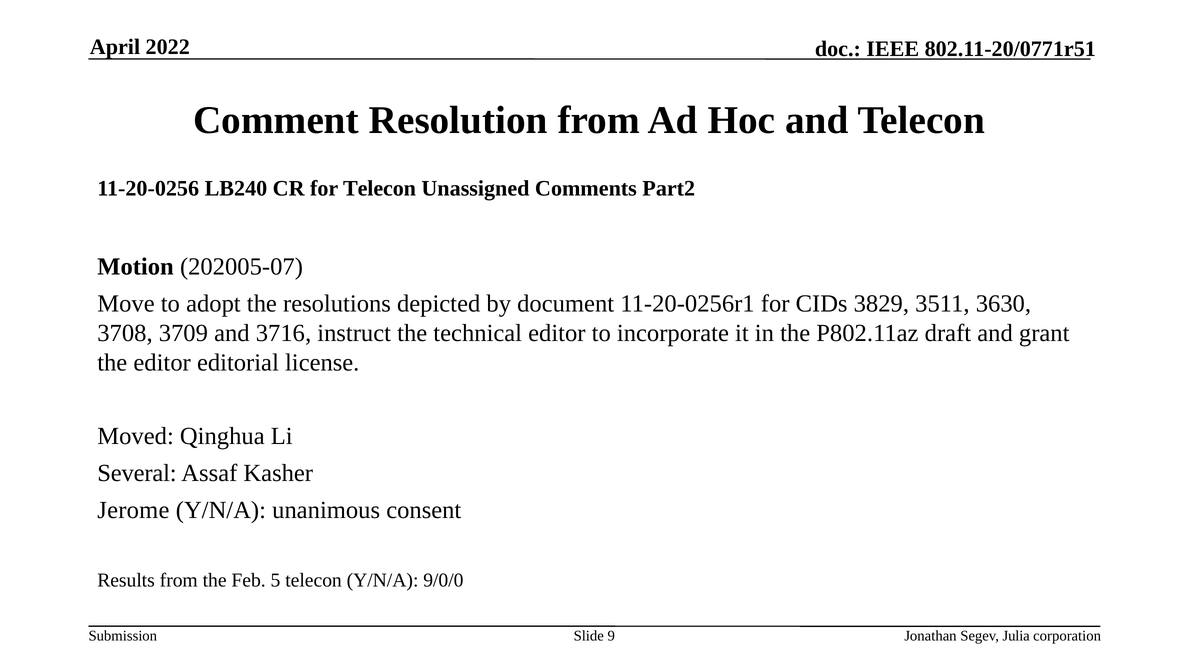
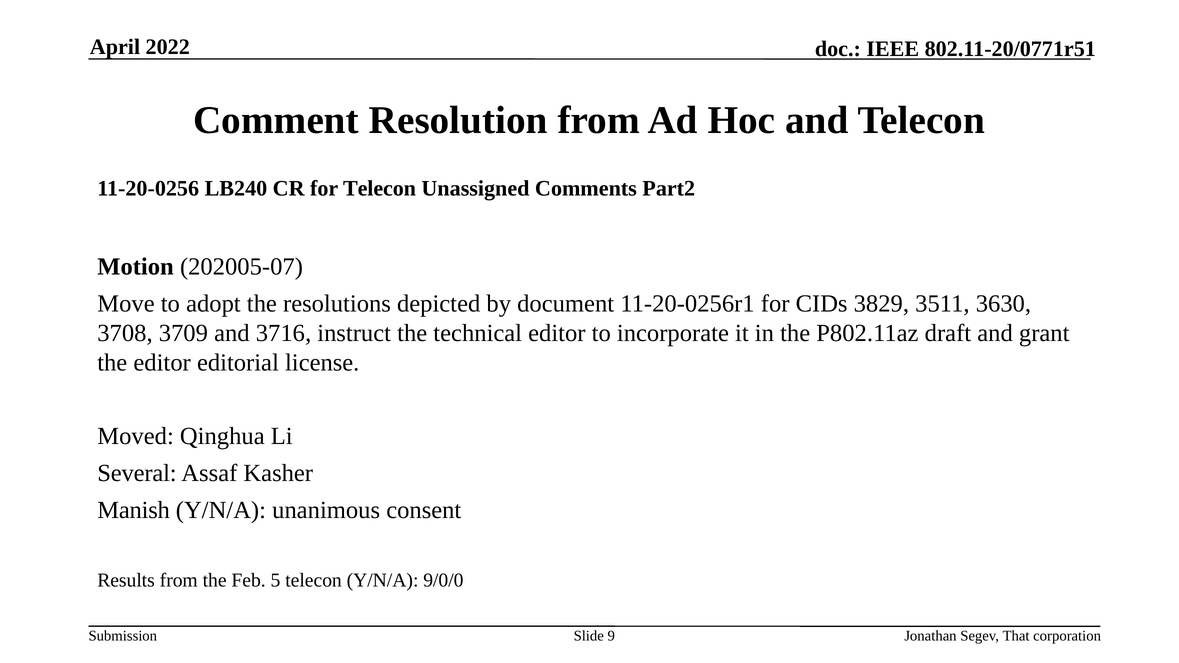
Jerome: Jerome -> Manish (134, 510)
Julia: Julia -> That (1016, 636)
